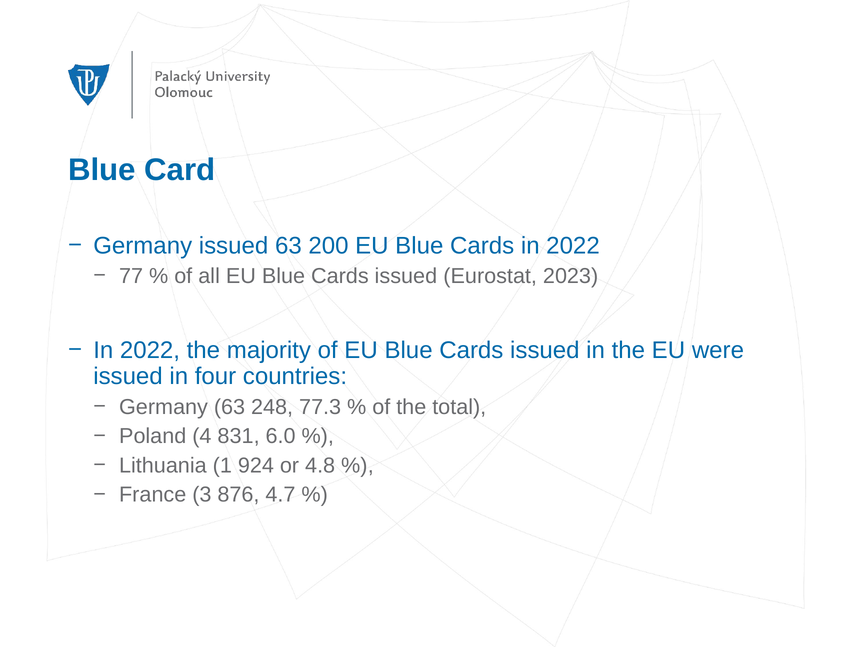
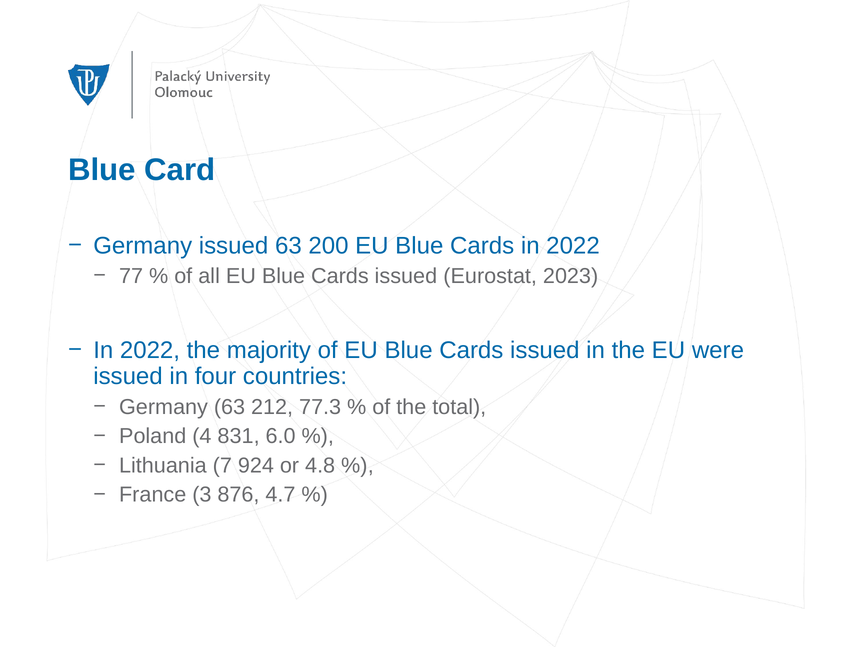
248: 248 -> 212 (272, 407)
1: 1 -> 7 (222, 465)
